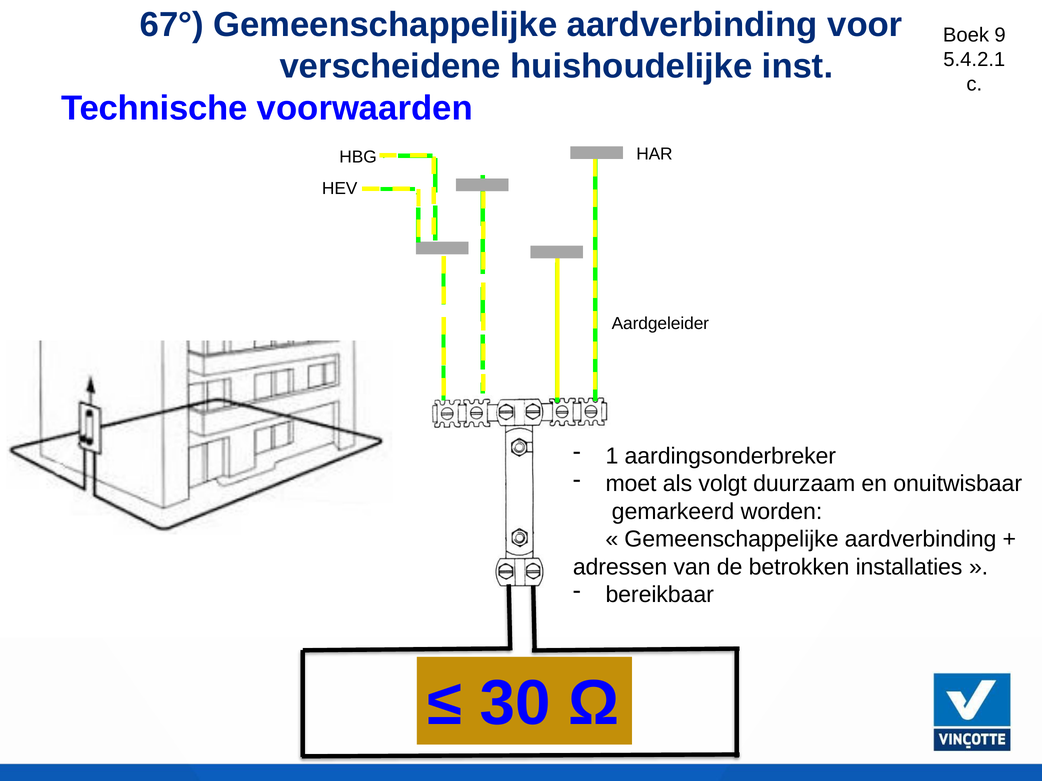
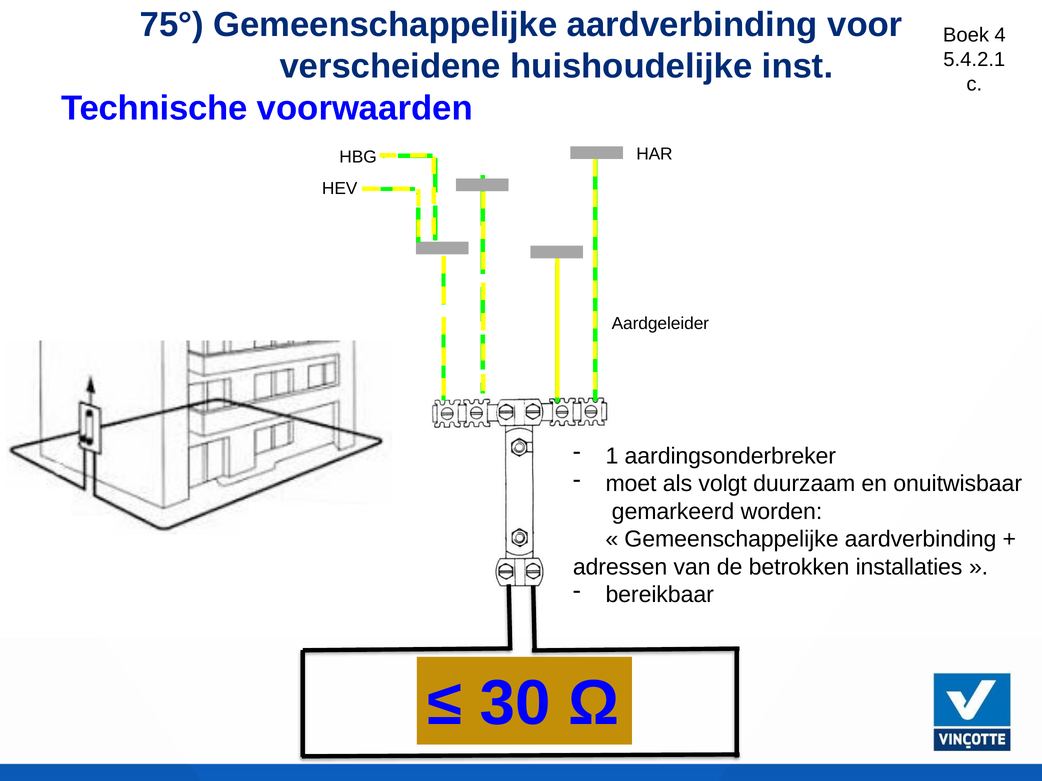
67°: 67° -> 75° (172, 25)
9: 9 -> 4 (1000, 35)
